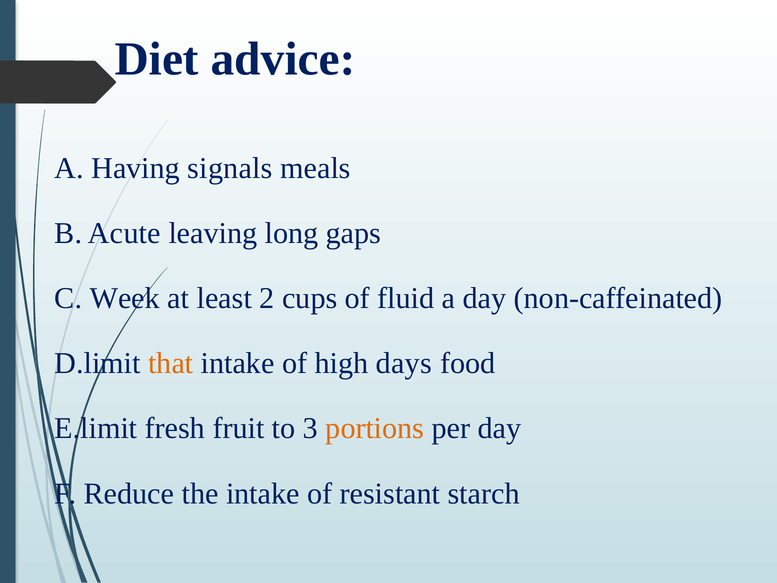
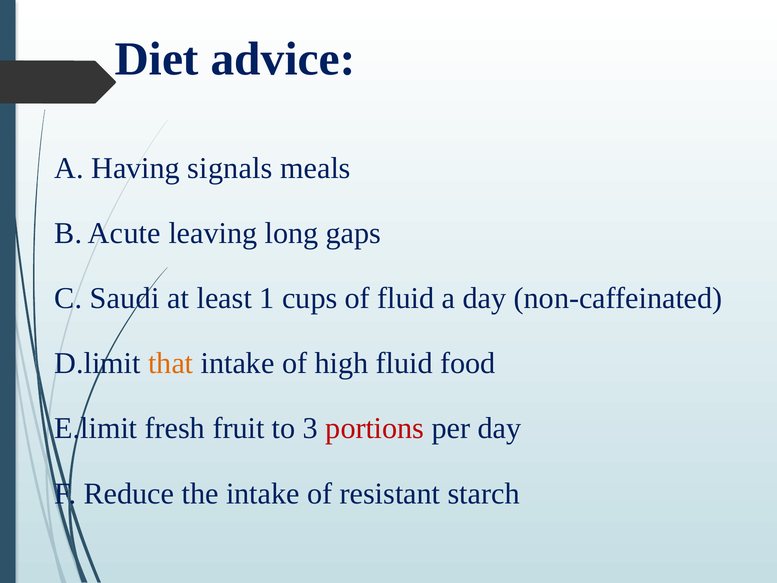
Week: Week -> Saudi (125, 298)
2: 2 -> 1 (267, 298)
high days: days -> fluid (404, 363)
portions colour: orange -> red (375, 428)
